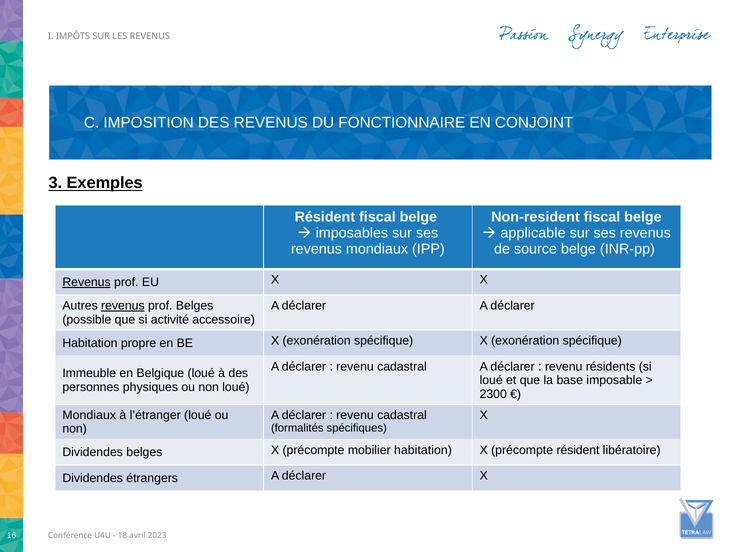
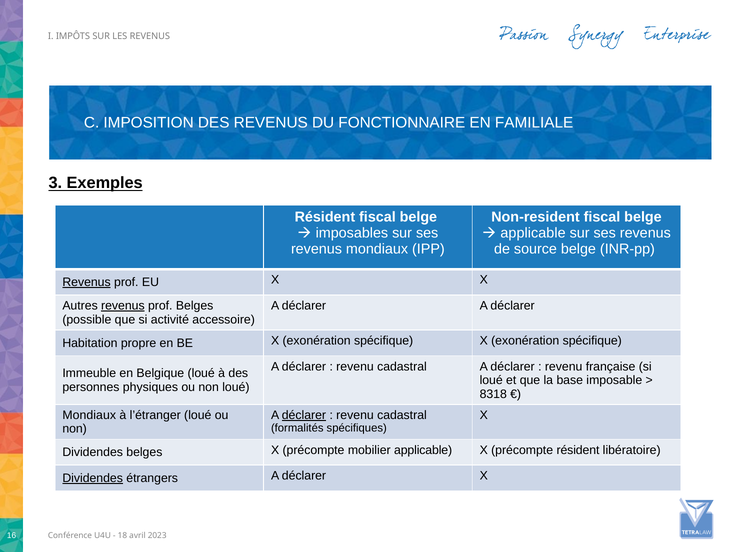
CONJOINT: CONJOINT -> FAMILIALE (534, 123)
résidents: résidents -> française (611, 367)
2300: 2300 -> 8318 (493, 394)
déclarer underline: none -> present (304, 415)
mobilier habitation: habitation -> applicable (423, 450)
Dividendes underline: none -> present (93, 478)
